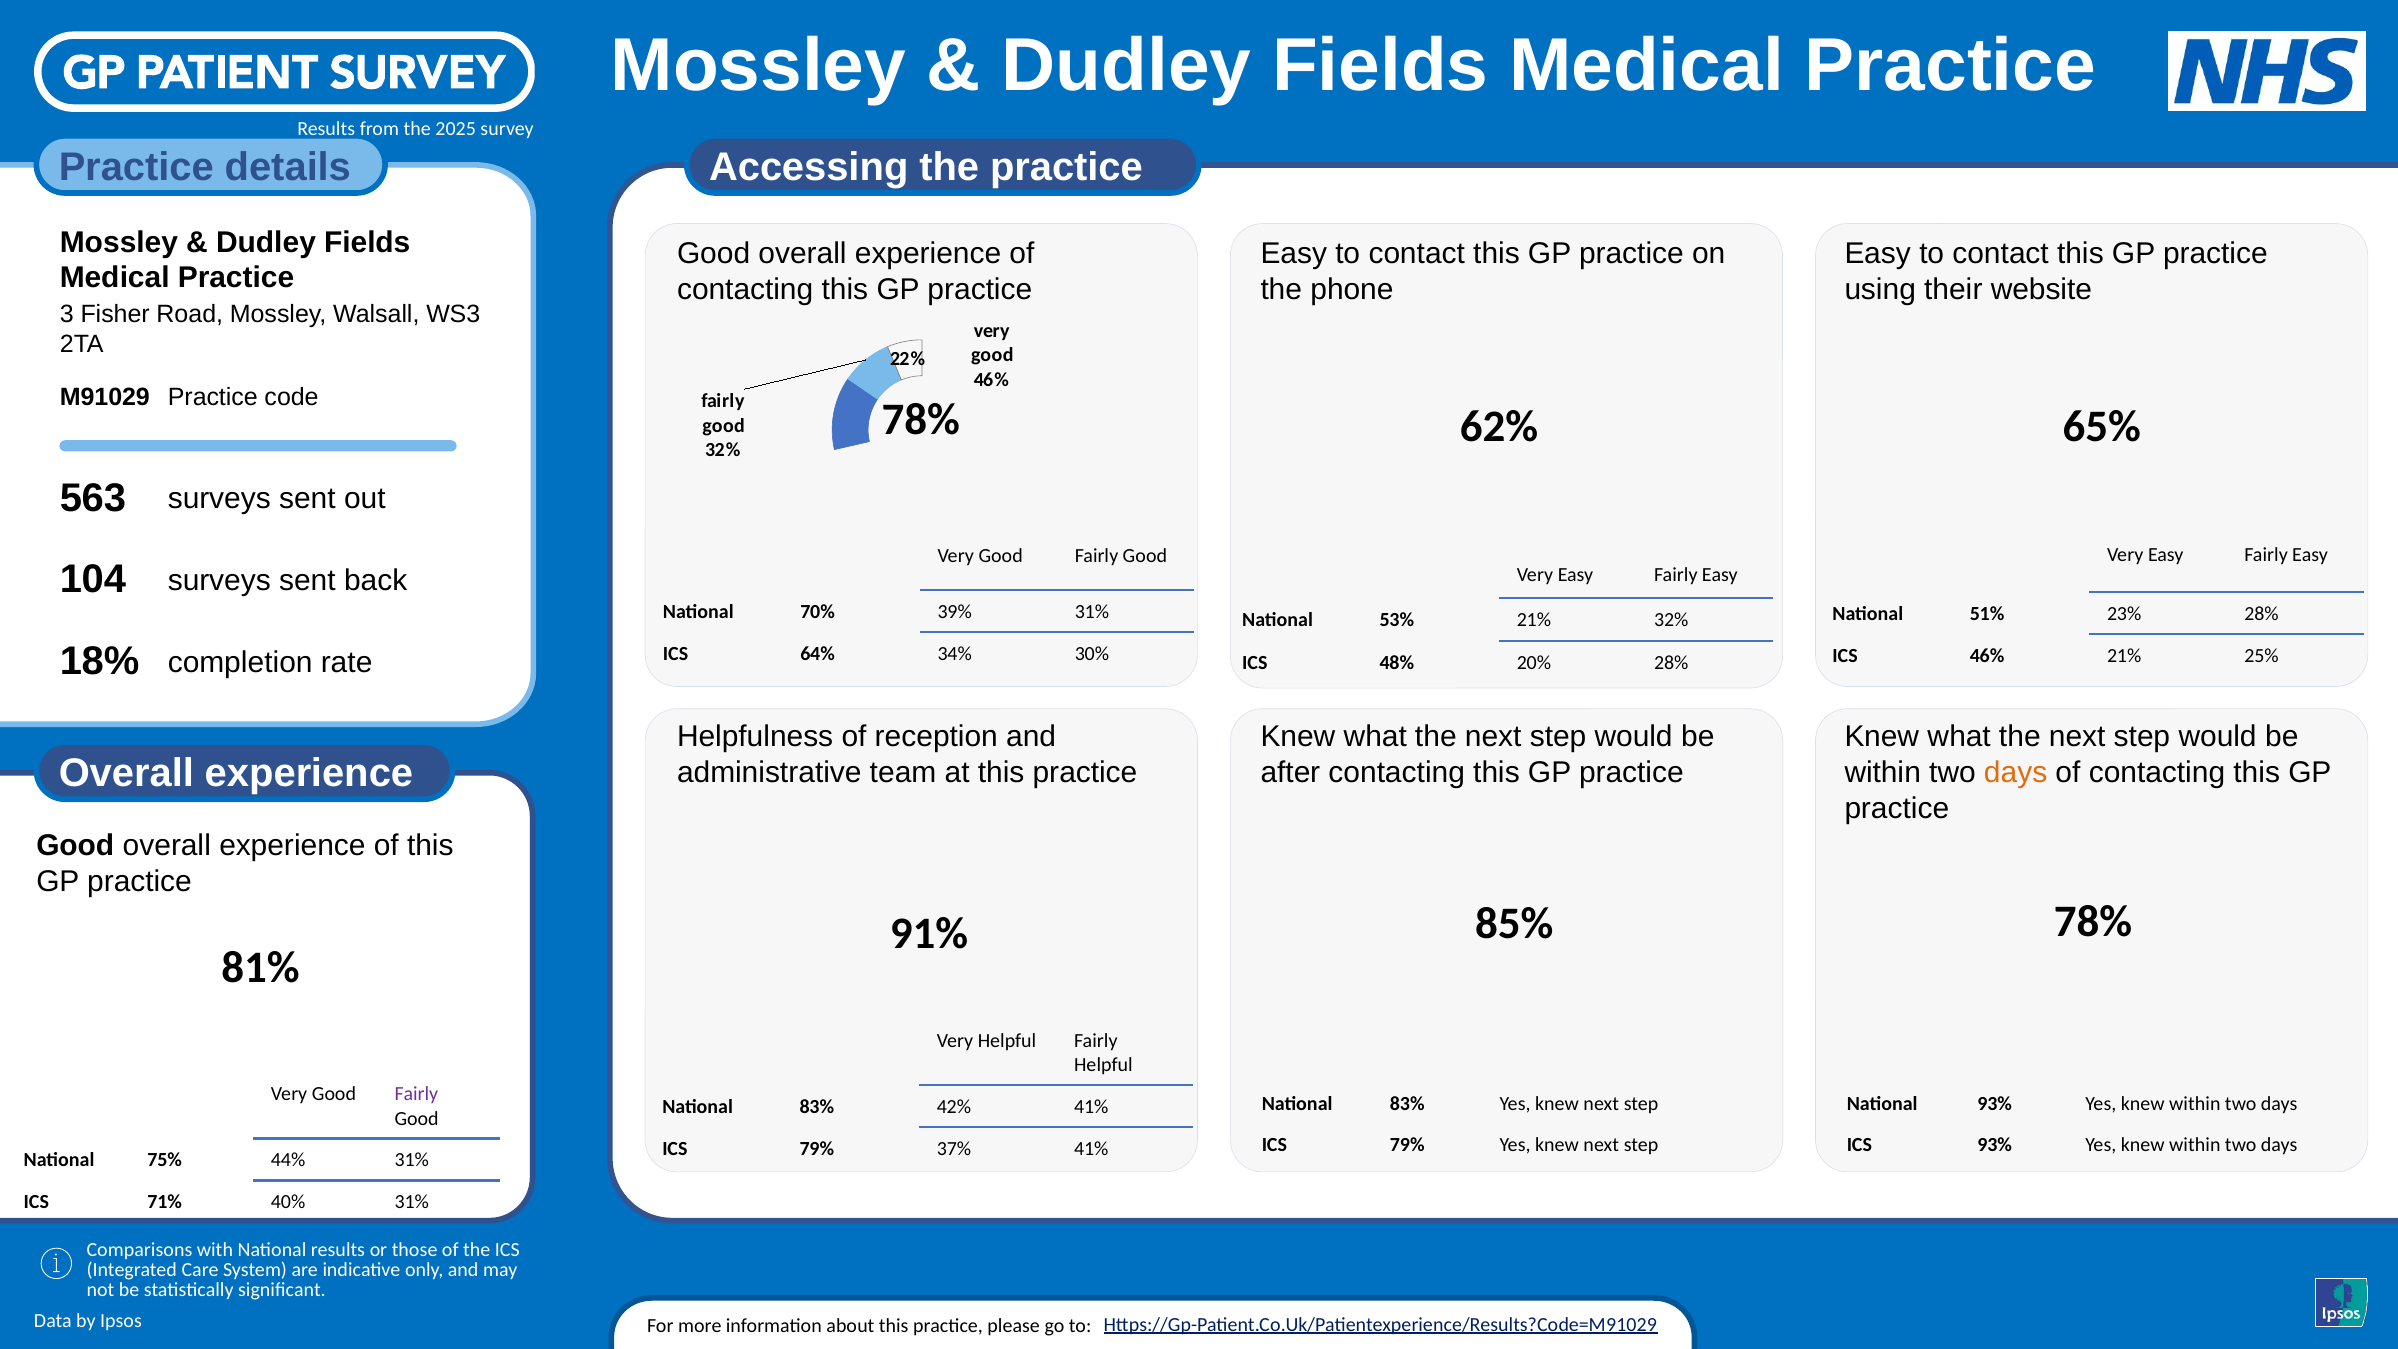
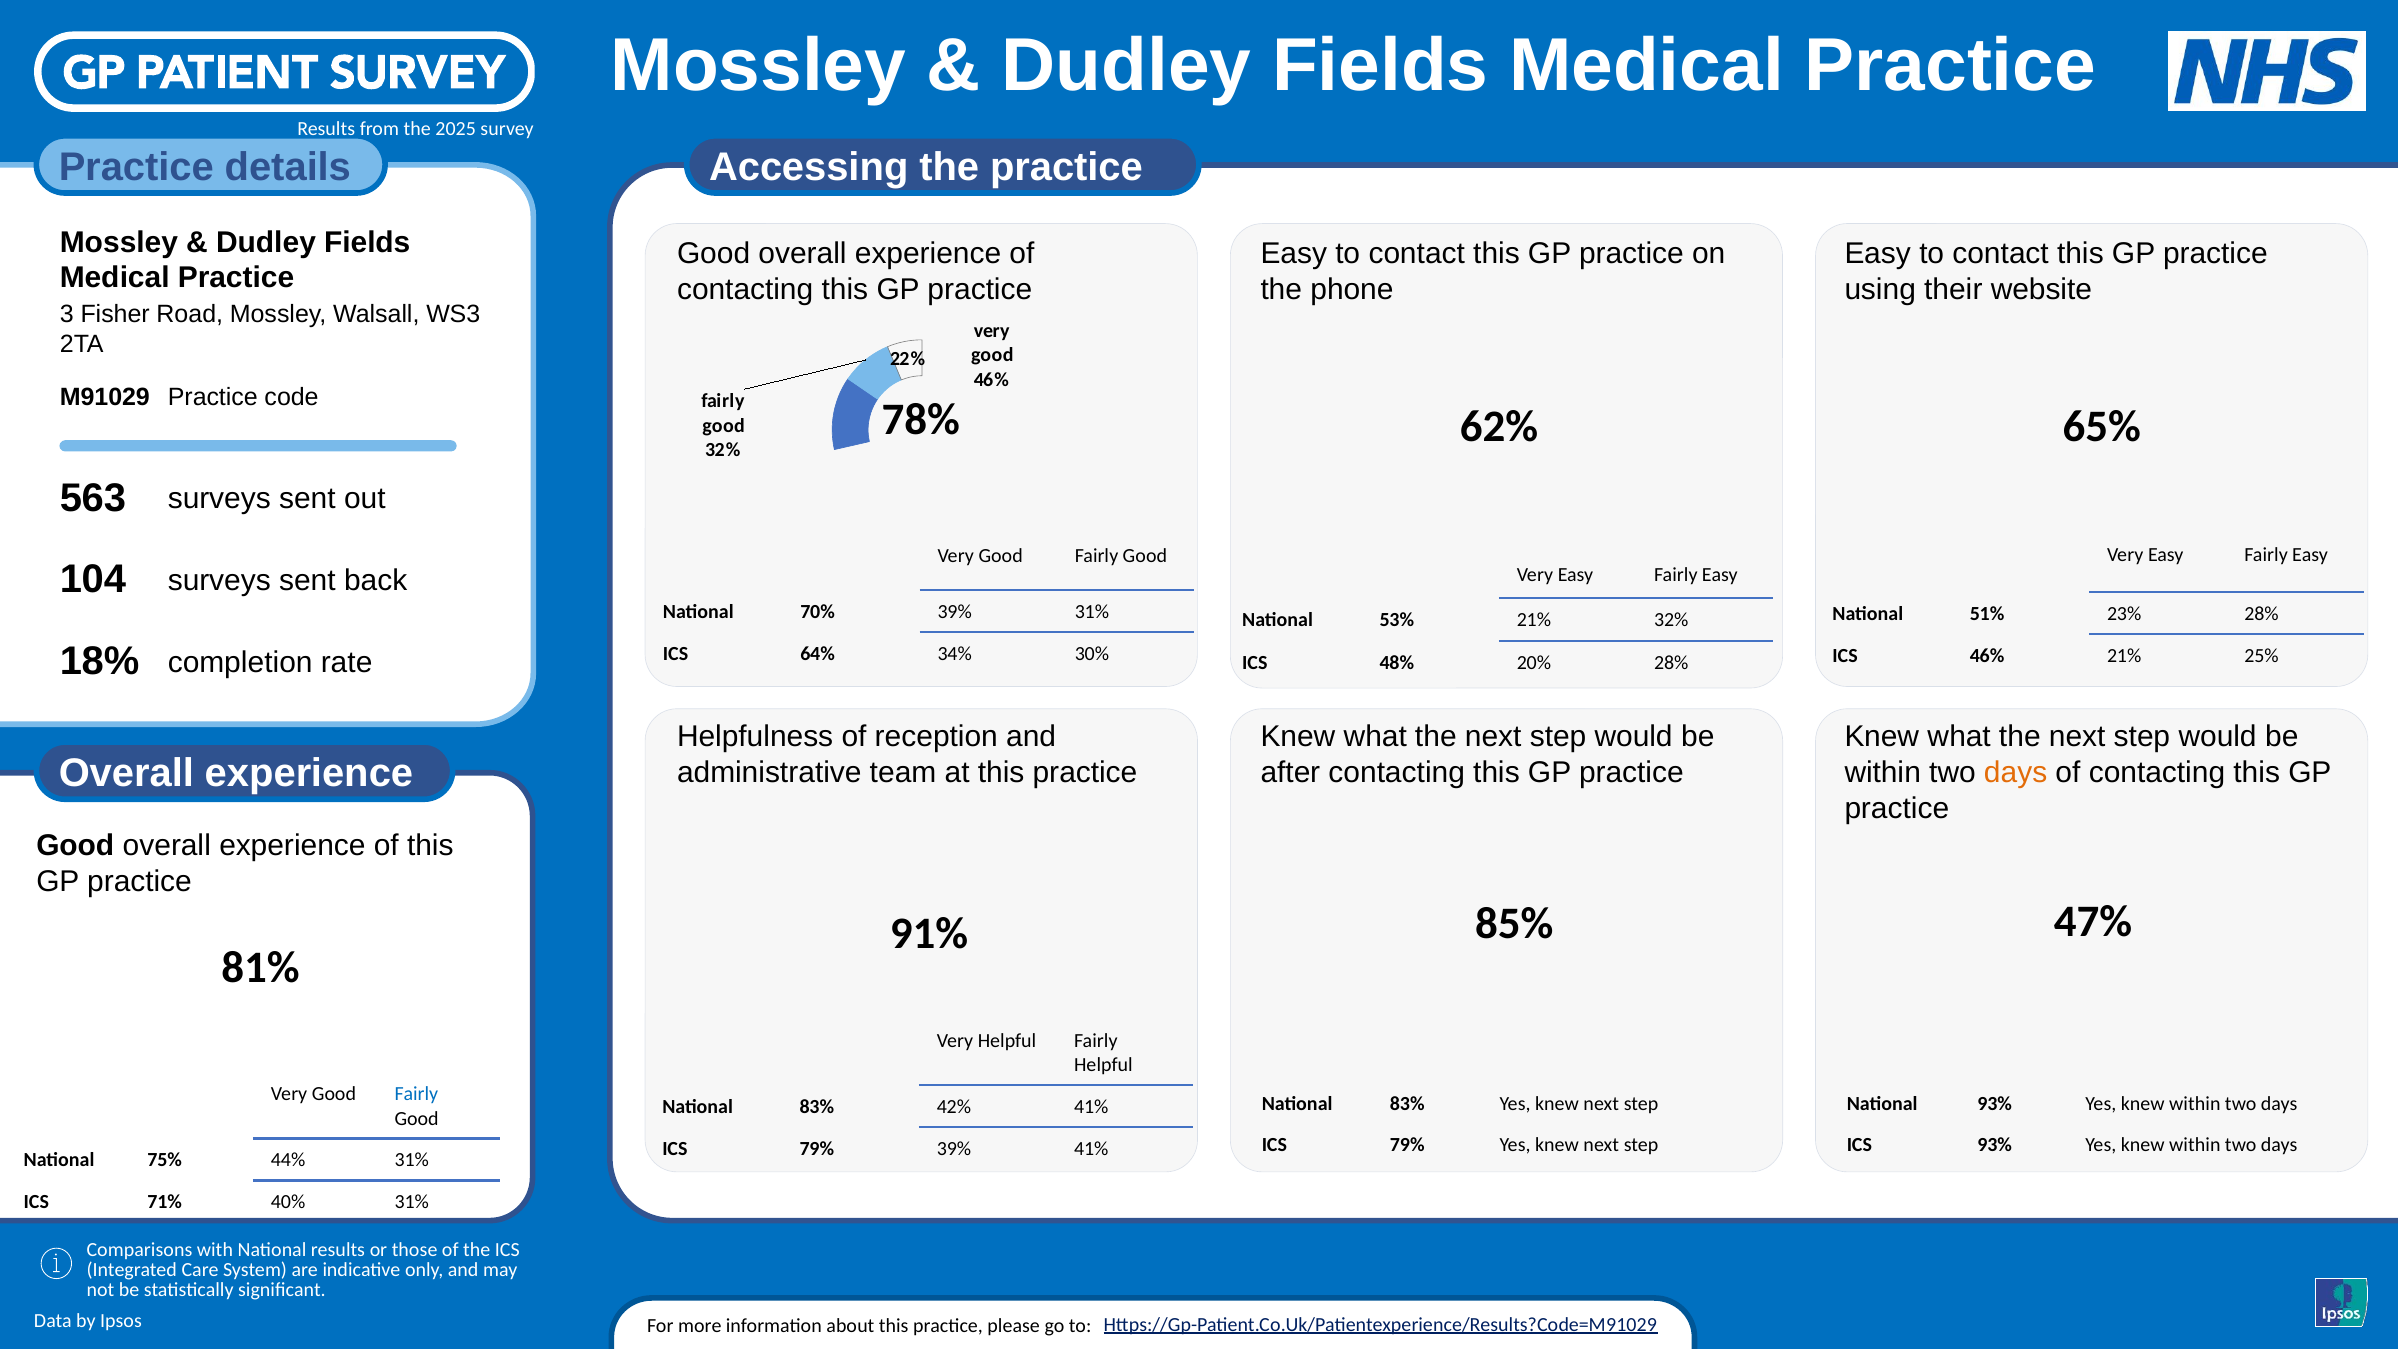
85% 78%: 78% -> 47% (2093, 922)
Fairly colour: purple -> blue (416, 1094)
79% 37%: 37% -> 39% (954, 1148)
